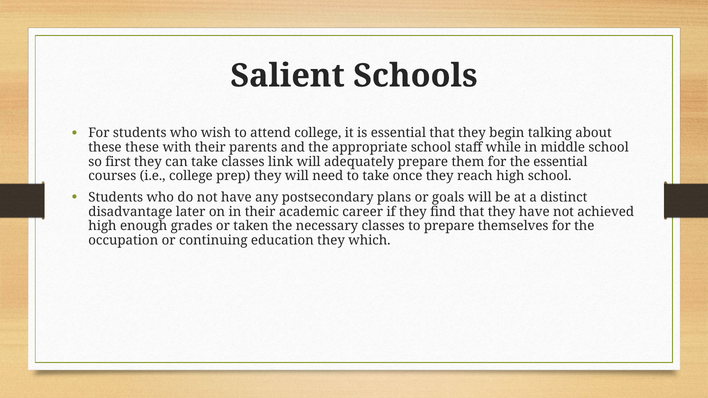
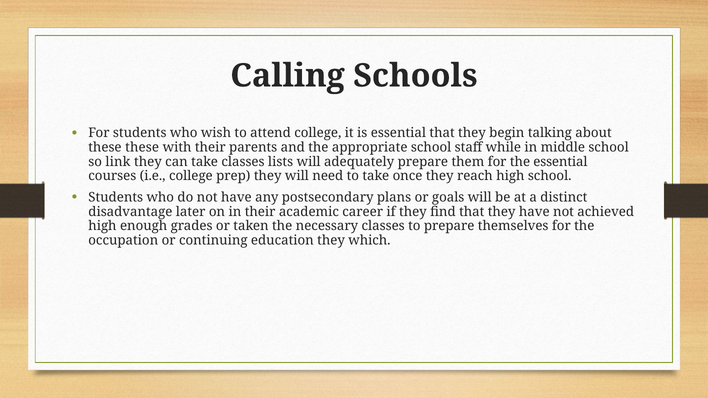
Salient: Salient -> Calling (288, 76)
first: first -> link (118, 162)
link: link -> lists (281, 162)
